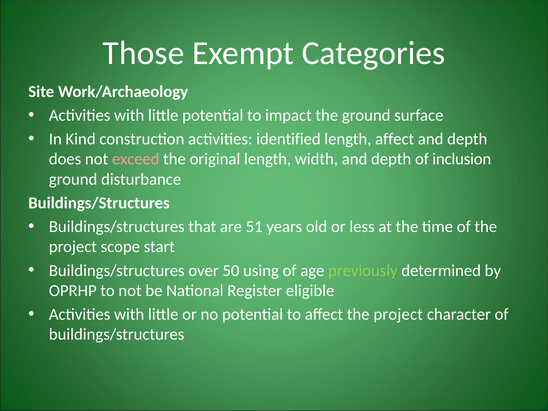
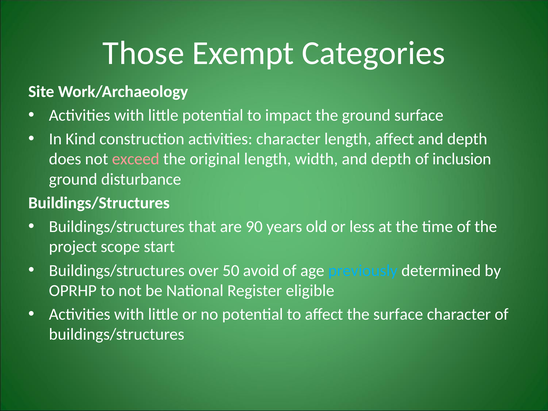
activities identified: identified -> character (288, 139)
51: 51 -> 90 (254, 227)
using: using -> avoid (261, 271)
previously colour: light green -> light blue (363, 271)
affect the project: project -> surface (398, 314)
